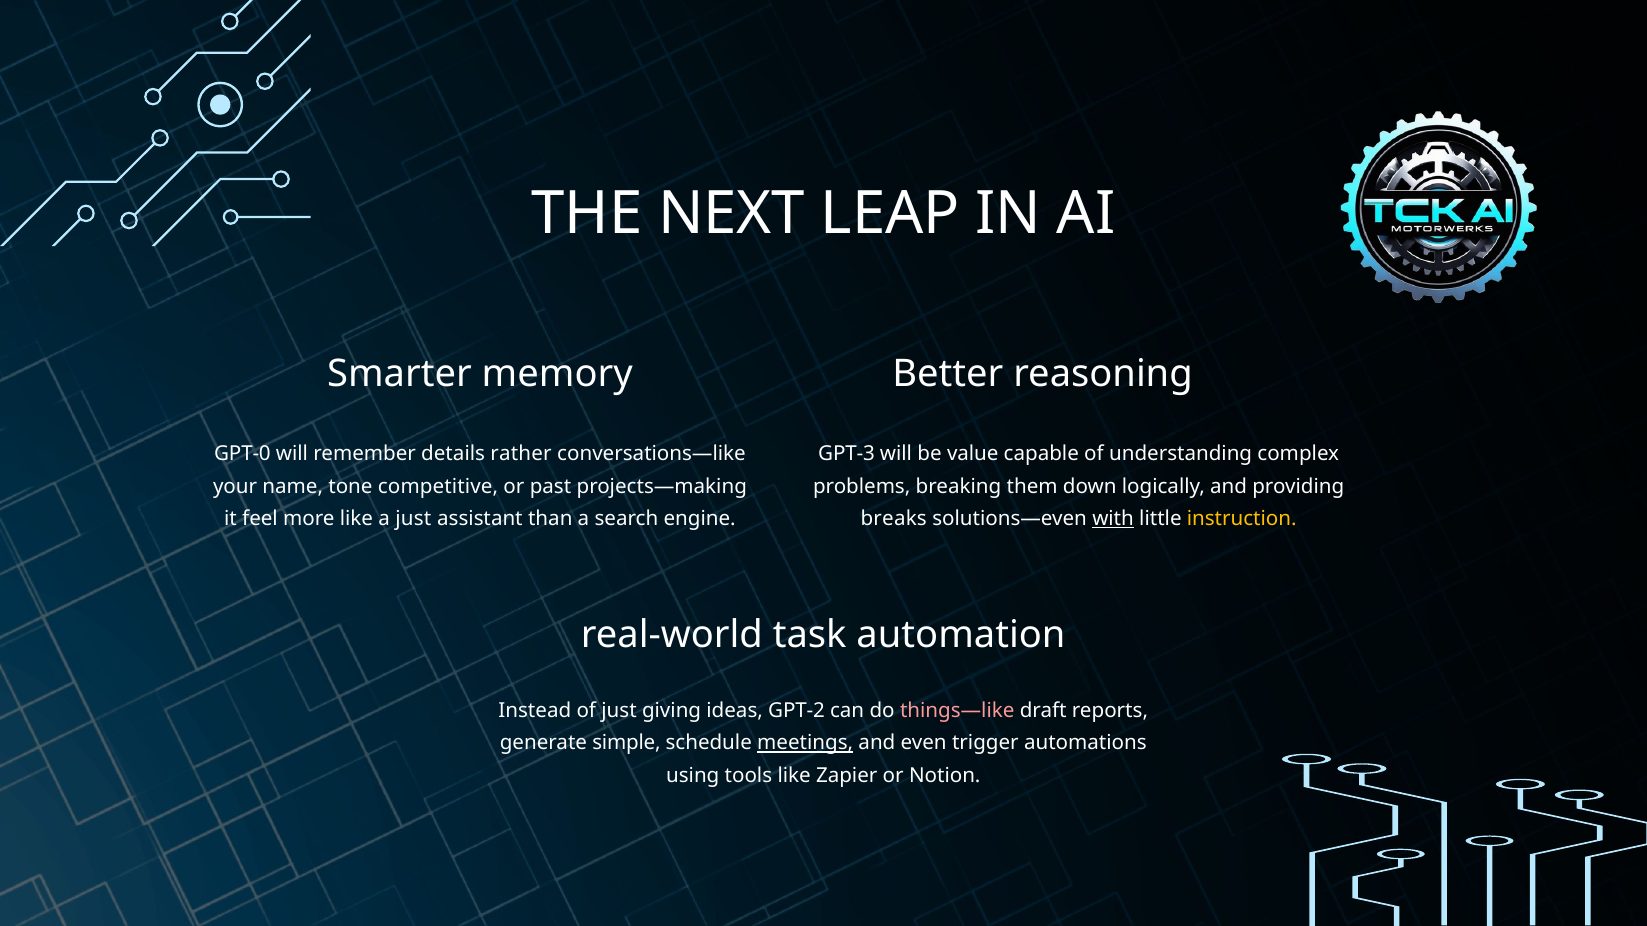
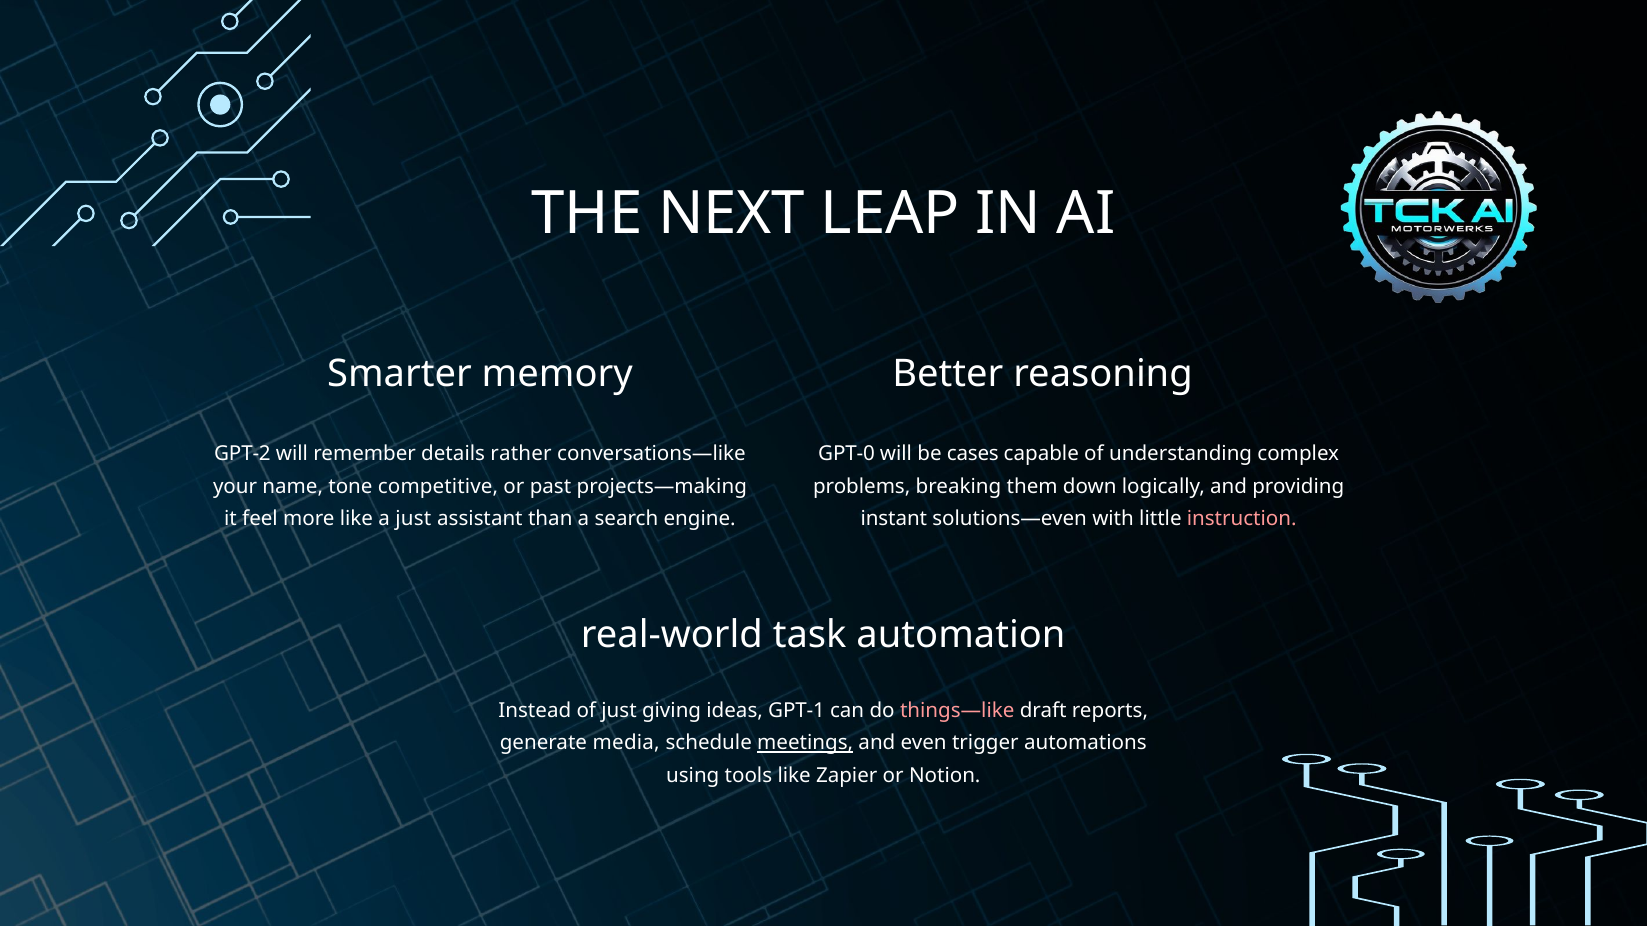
GPT-0: GPT-0 -> GPT-2 (242, 454)
GPT-3: GPT-3 -> GPT-0 (847, 454)
value: value -> cases (973, 454)
breaks: breaks -> instant (894, 519)
with underline: present -> none (1113, 519)
instruction colour: yellow -> pink (1242, 519)
GPT-2: GPT-2 -> GPT-1 (797, 711)
simple: simple -> media (626, 743)
